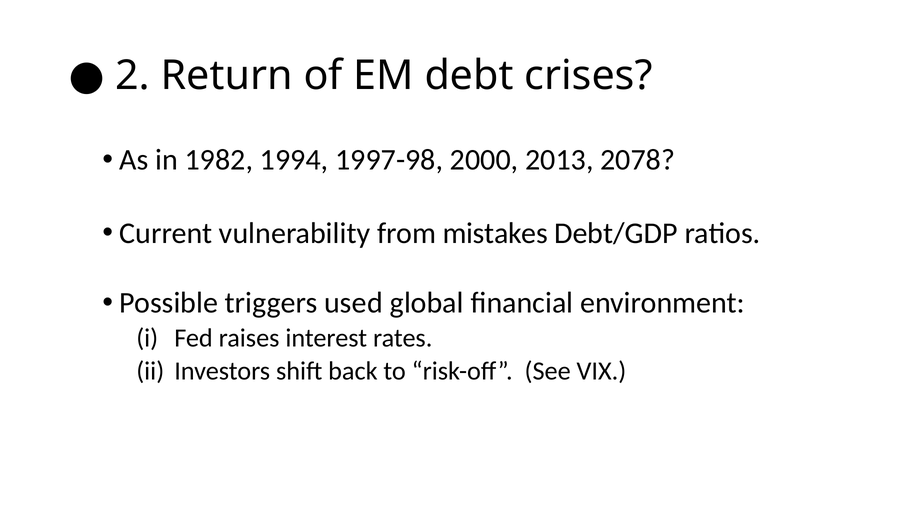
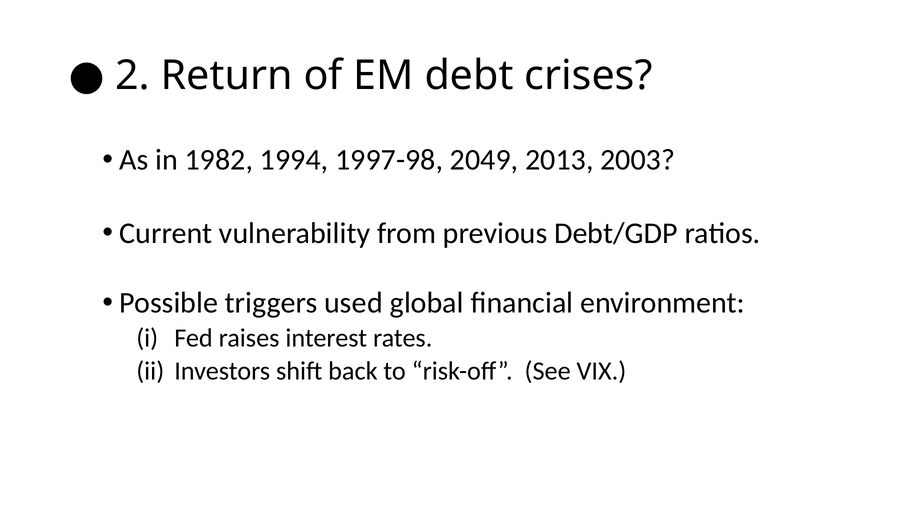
2000: 2000 -> 2049 (484, 160)
2078: 2078 -> 2003 (638, 160)
mistakes: mistakes -> previous (495, 233)
